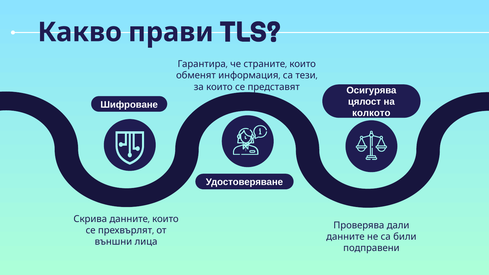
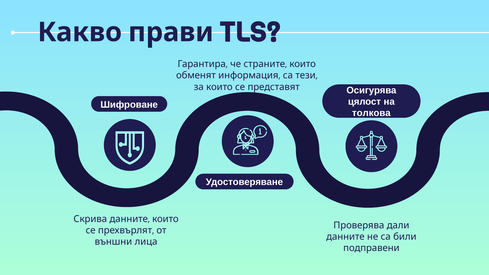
колкото: колкото -> толкова (371, 113)
